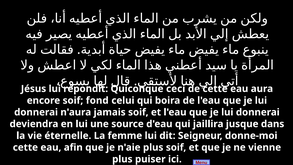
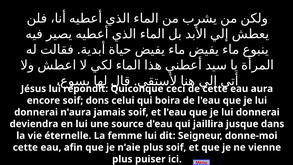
fond: fond -> dons (97, 100)
